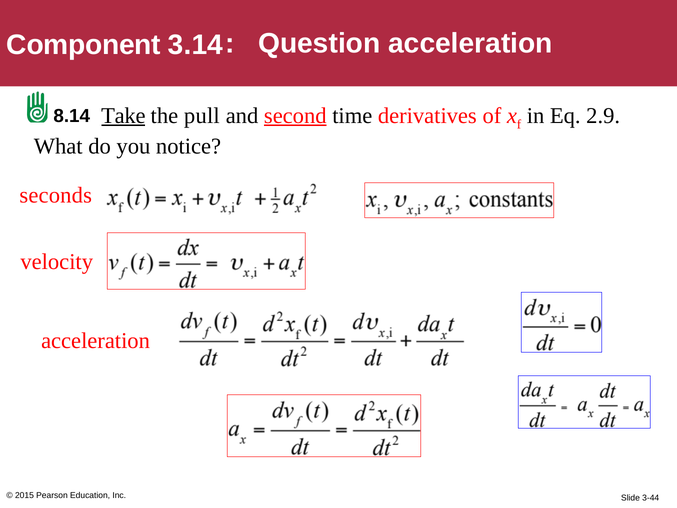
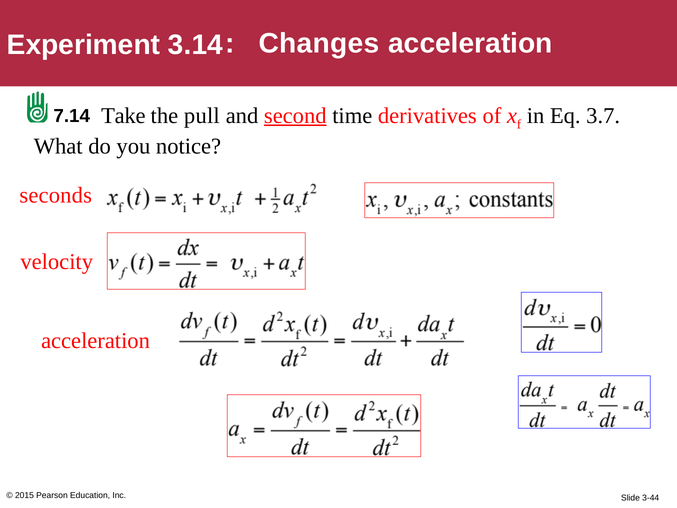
Question: Question -> Changes (319, 43)
Component: Component -> Experiment (83, 45)
Take underline: present -> none (123, 116)
2.9: 2.9 -> 3.7 (603, 116)
8.14: 8.14 -> 7.14 (72, 116)
